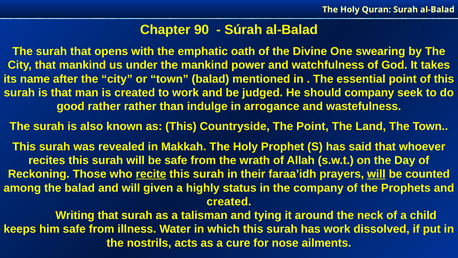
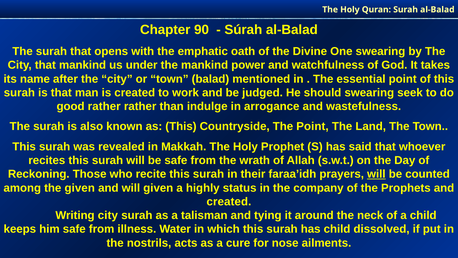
should company: company -> swearing (369, 93)
recite underline: present -> none (151, 174)
the balad: balad -> given (80, 188)
Writing that: that -> city (108, 215)
has work: work -> child (337, 229)
